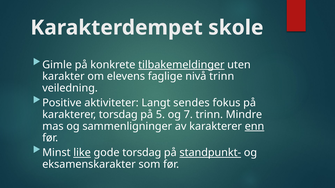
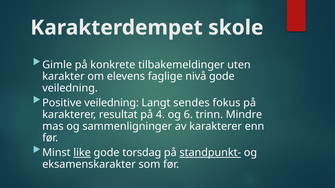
tilbakemeldinger underline: present -> none (181, 65)
nivå trinn: trinn -> gode (222, 77)
aktiviteter: aktiviteter -> veiledning (112, 103)
karakterer torsdag: torsdag -> resultat (118, 115)
5: 5 -> 4 (160, 115)
7: 7 -> 6 (188, 115)
enn underline: present -> none (254, 127)
